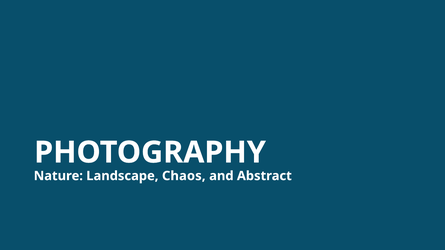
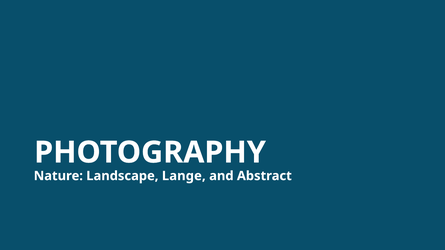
Chaos: Chaos -> Lange (184, 176)
